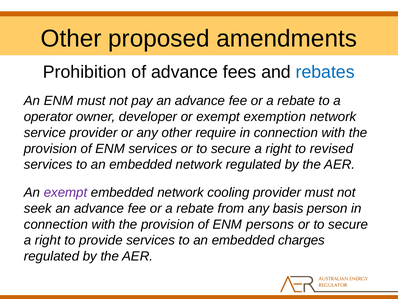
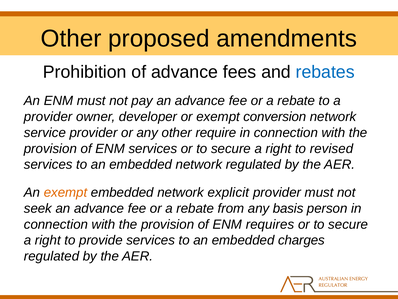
operator: operator -> provider (48, 117)
exemption: exemption -> conversion (275, 117)
exempt colour: purple -> orange (66, 192)
cooling: cooling -> explicit (228, 192)
persons: persons -> requires (270, 224)
